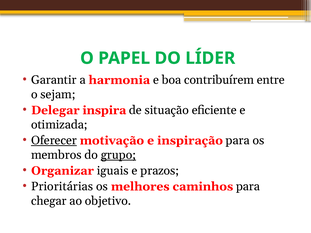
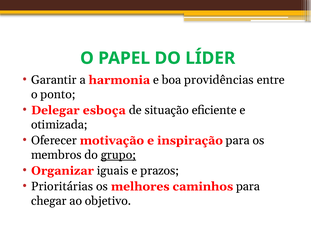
contribuírem: contribuírem -> providências (219, 80)
sejam: sejam -> ponto (58, 95)
inspira: inspira -> esboça (104, 110)
Oferecer underline: present -> none (54, 141)
